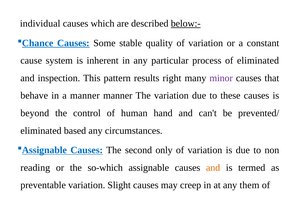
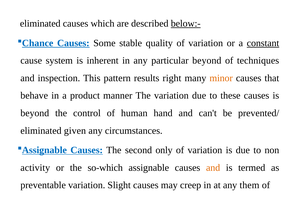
individual: individual -> eliminated (40, 24)
constant underline: none -> present (263, 43)
particular process: process -> beyond (207, 61)
of eliminated: eliminated -> techniques (258, 61)
minor colour: purple -> orange (221, 78)
a manner: manner -> product (85, 96)
based: based -> given (75, 131)
reading: reading -> activity (35, 168)
